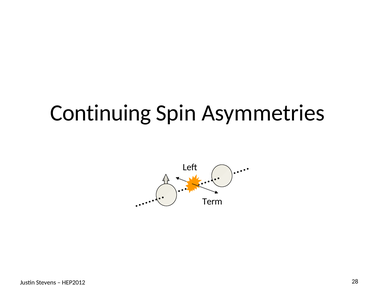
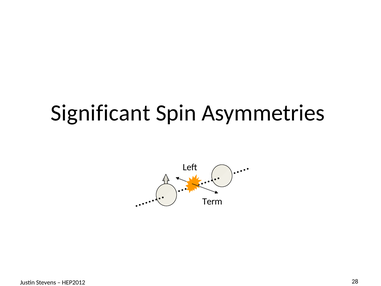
Continuing: Continuing -> Significant (100, 113)
